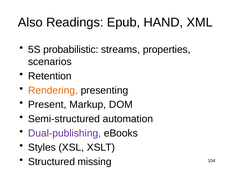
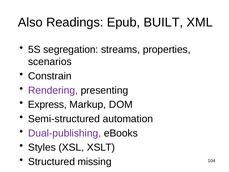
HAND: HAND -> BUILT (163, 22)
probabilistic: probabilistic -> segregation (71, 49)
Retention: Retention -> Constrain (50, 76)
Rendering colour: orange -> purple (53, 90)
Present: Present -> Express (47, 104)
